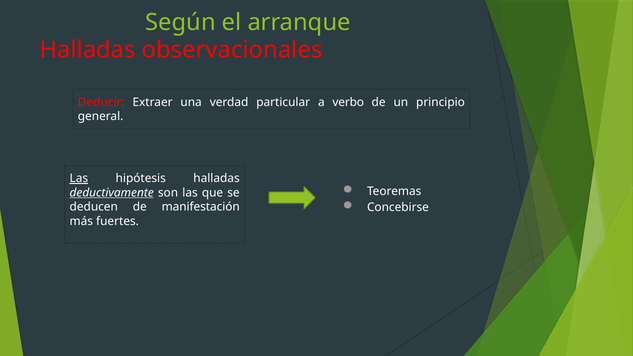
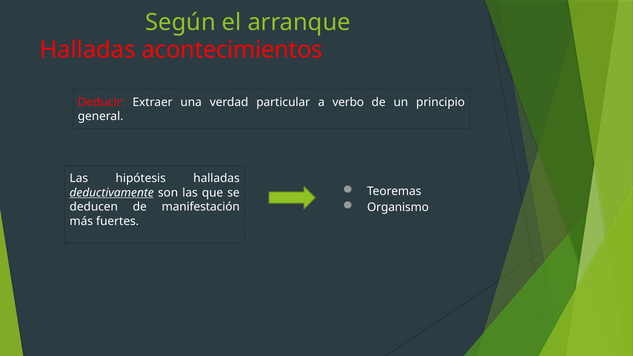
observacionales: observacionales -> acontecimientos (232, 50)
Las underline: present -> none (79, 178)
Concebirse: Concebirse -> Organismo (398, 207)
